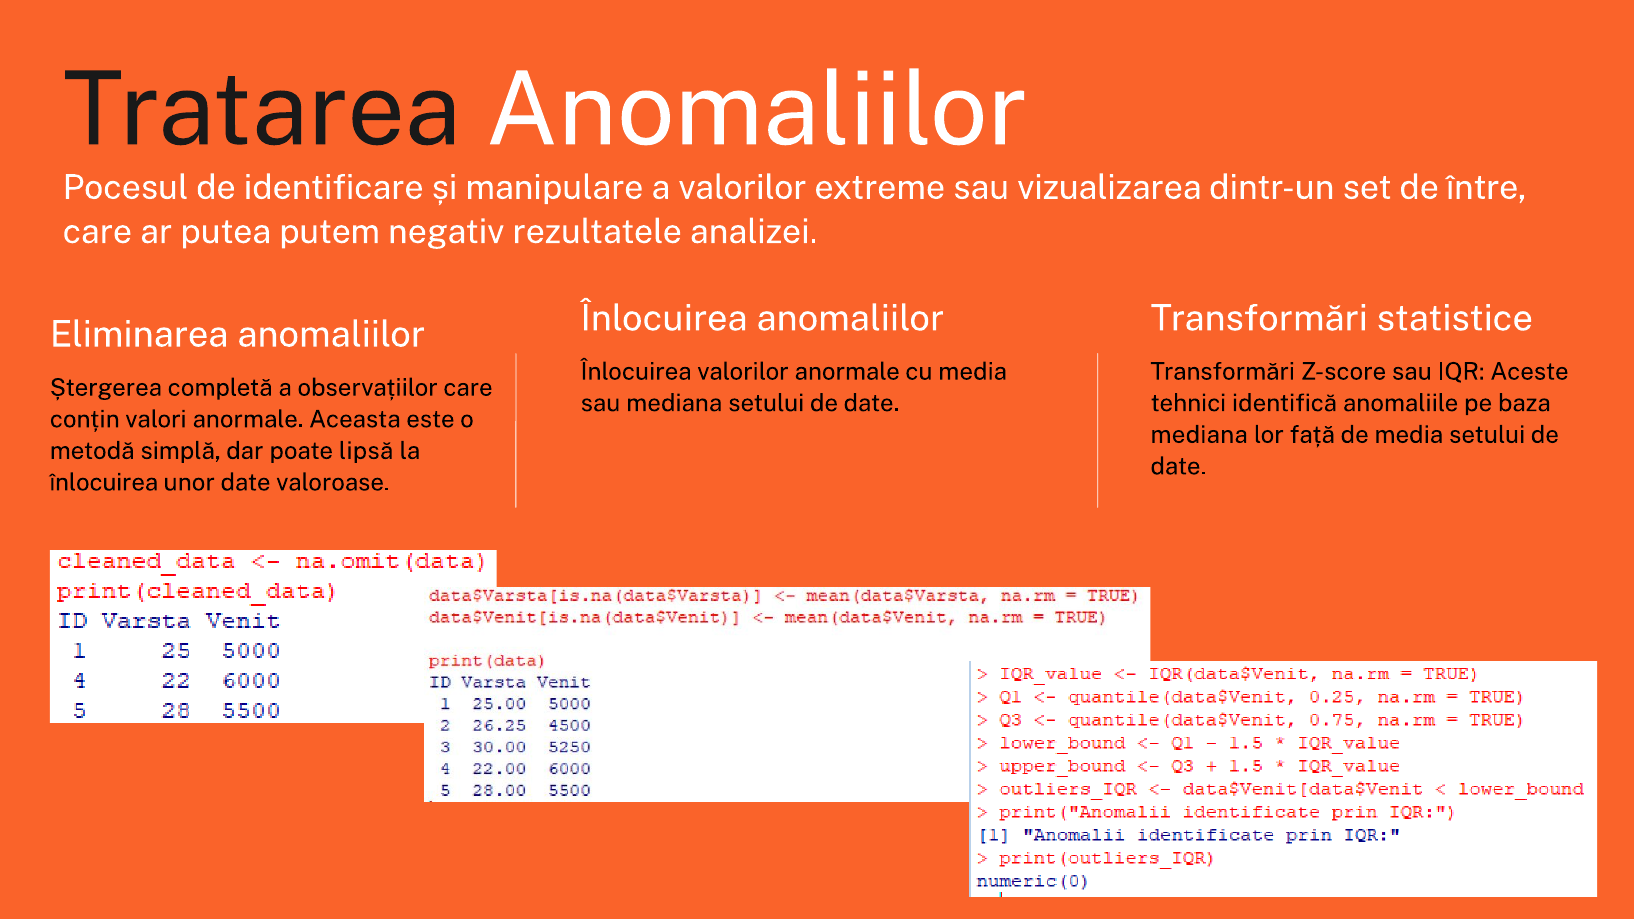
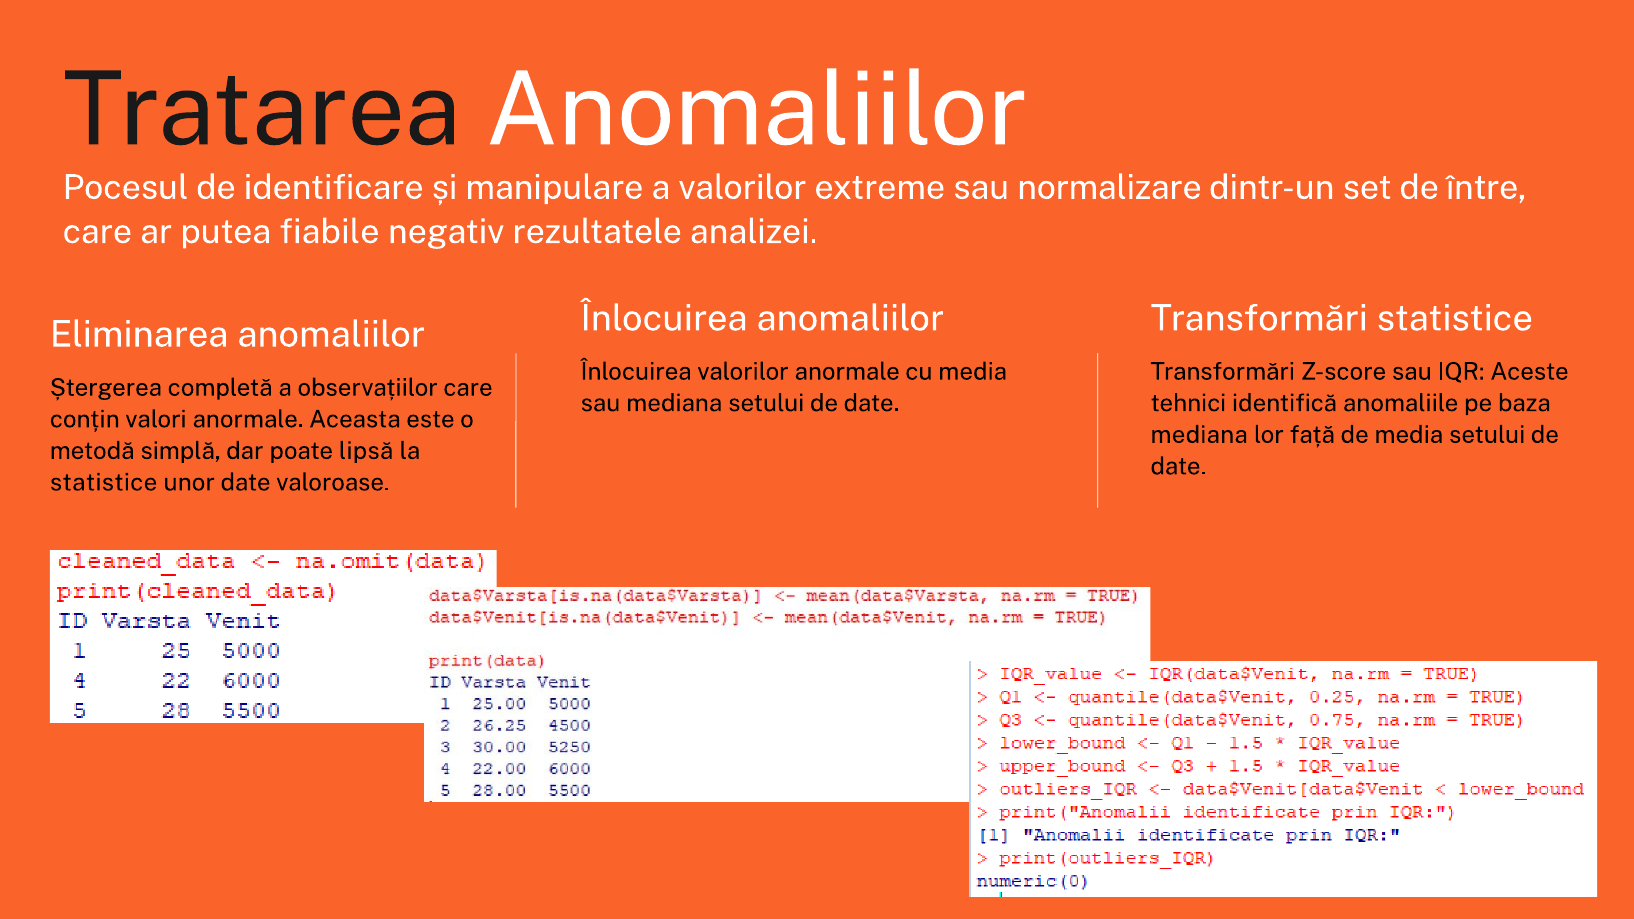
vizualizarea: vizualizarea -> normalizare (1110, 188)
putem: putem -> fiabile (329, 232)
înlocuirea: înlocuirea -> statistice (104, 483)
